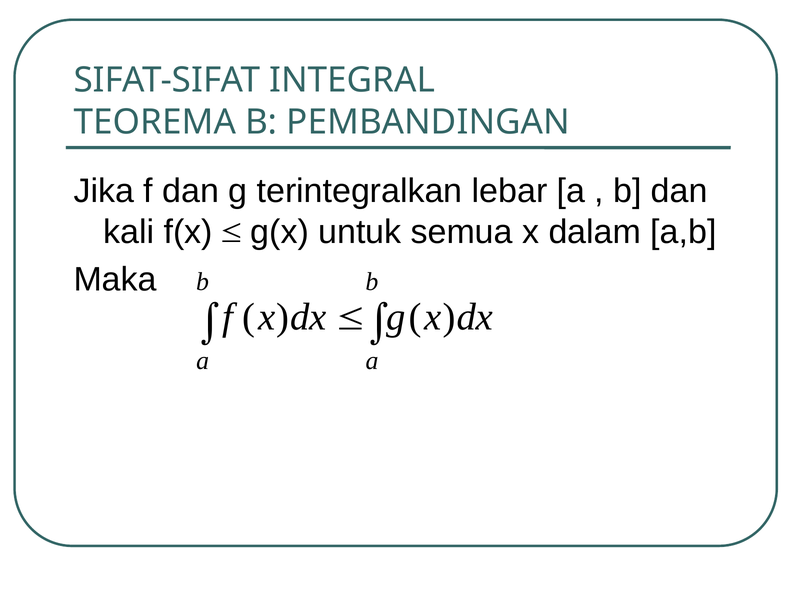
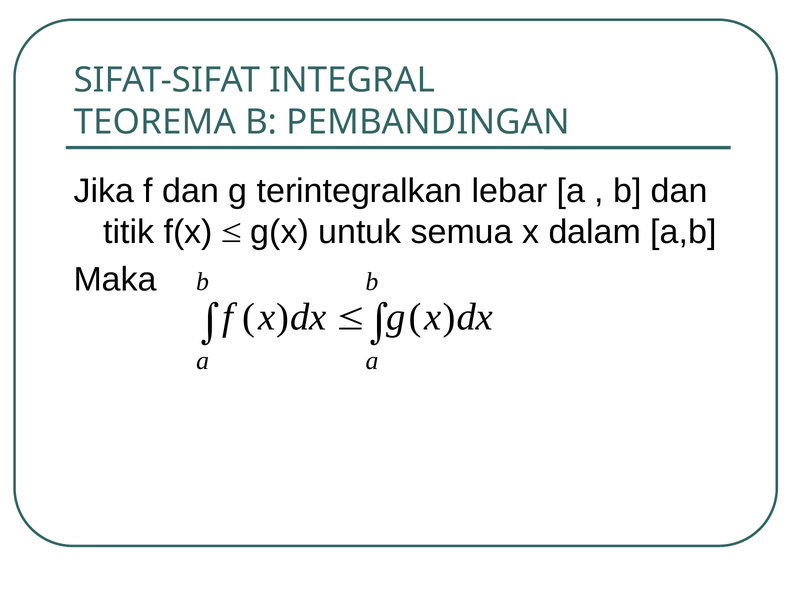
kali: kali -> titik (129, 232)
